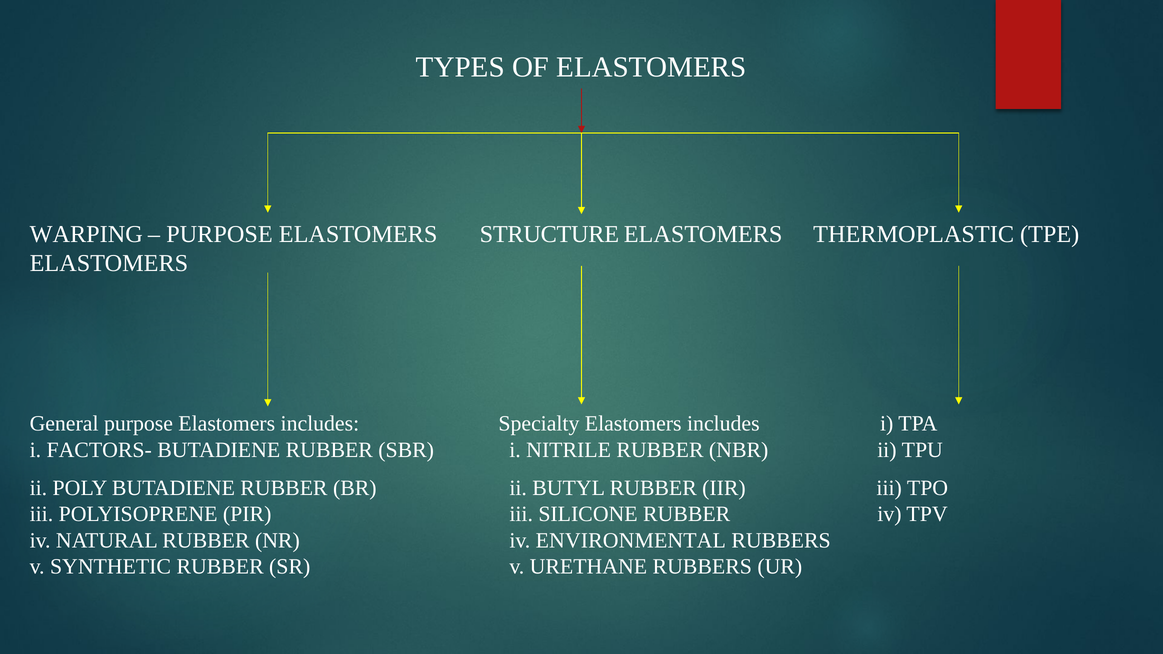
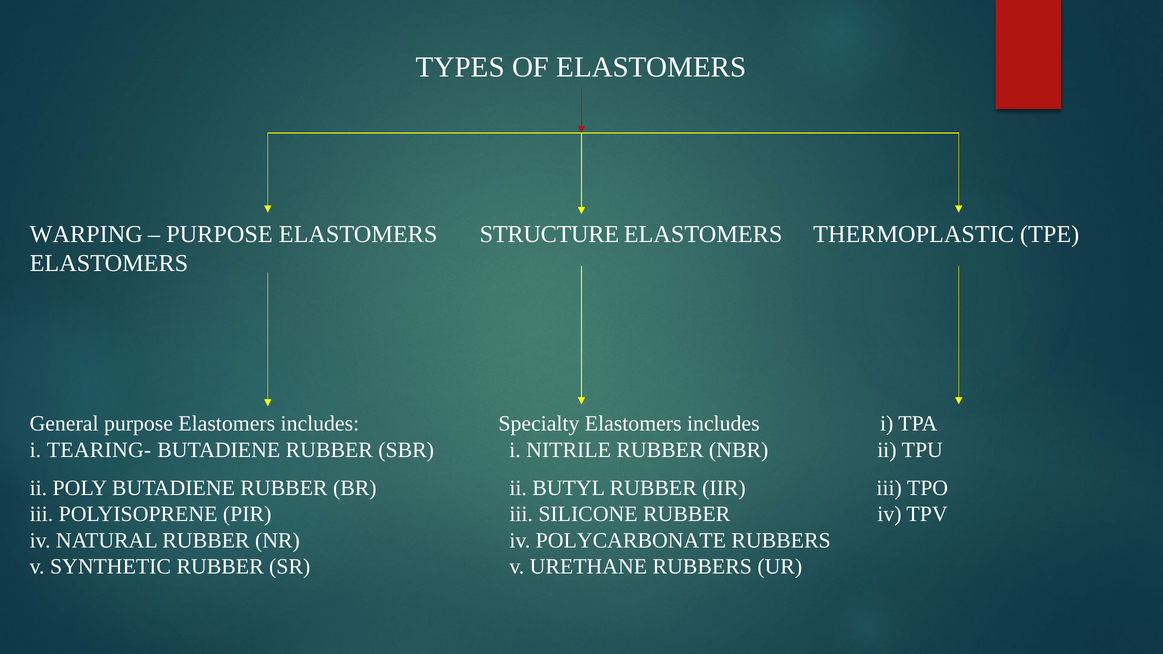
FACTORS-: FACTORS- -> TEARING- (99, 450)
ENVIRONMENTAL: ENVIRONMENTAL -> POLYCARBONATE (631, 541)
